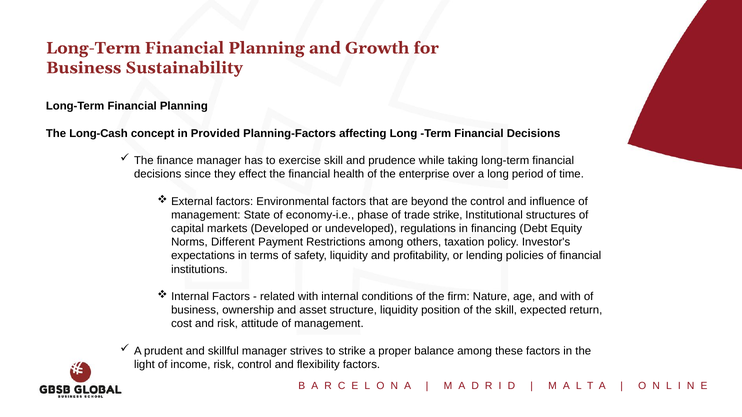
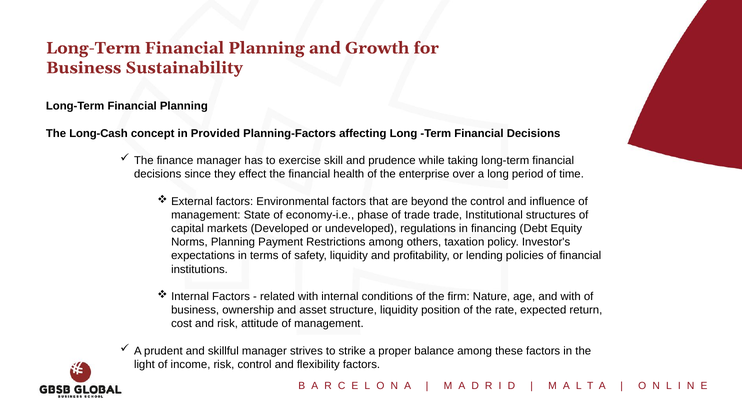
trade strike: strike -> trade (448, 215)
Norms Different: Different -> Planning (233, 242)
the skill: skill -> rate (506, 310)
